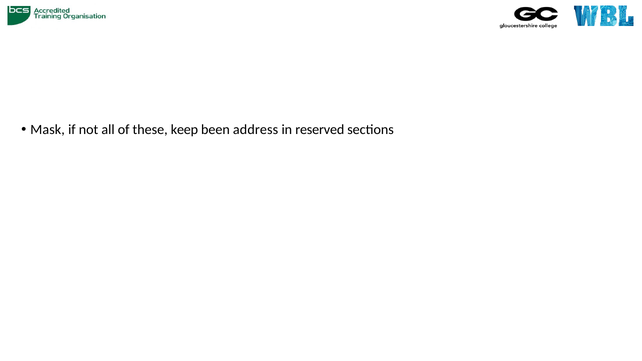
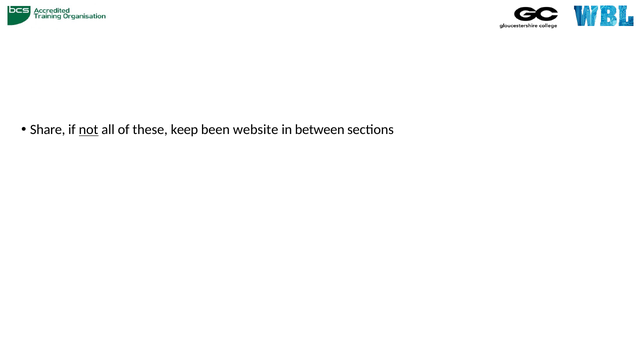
Mask: Mask -> Share (48, 130)
not underline: none -> present (89, 130)
address: address -> website (256, 130)
reserved: reserved -> between (320, 130)
